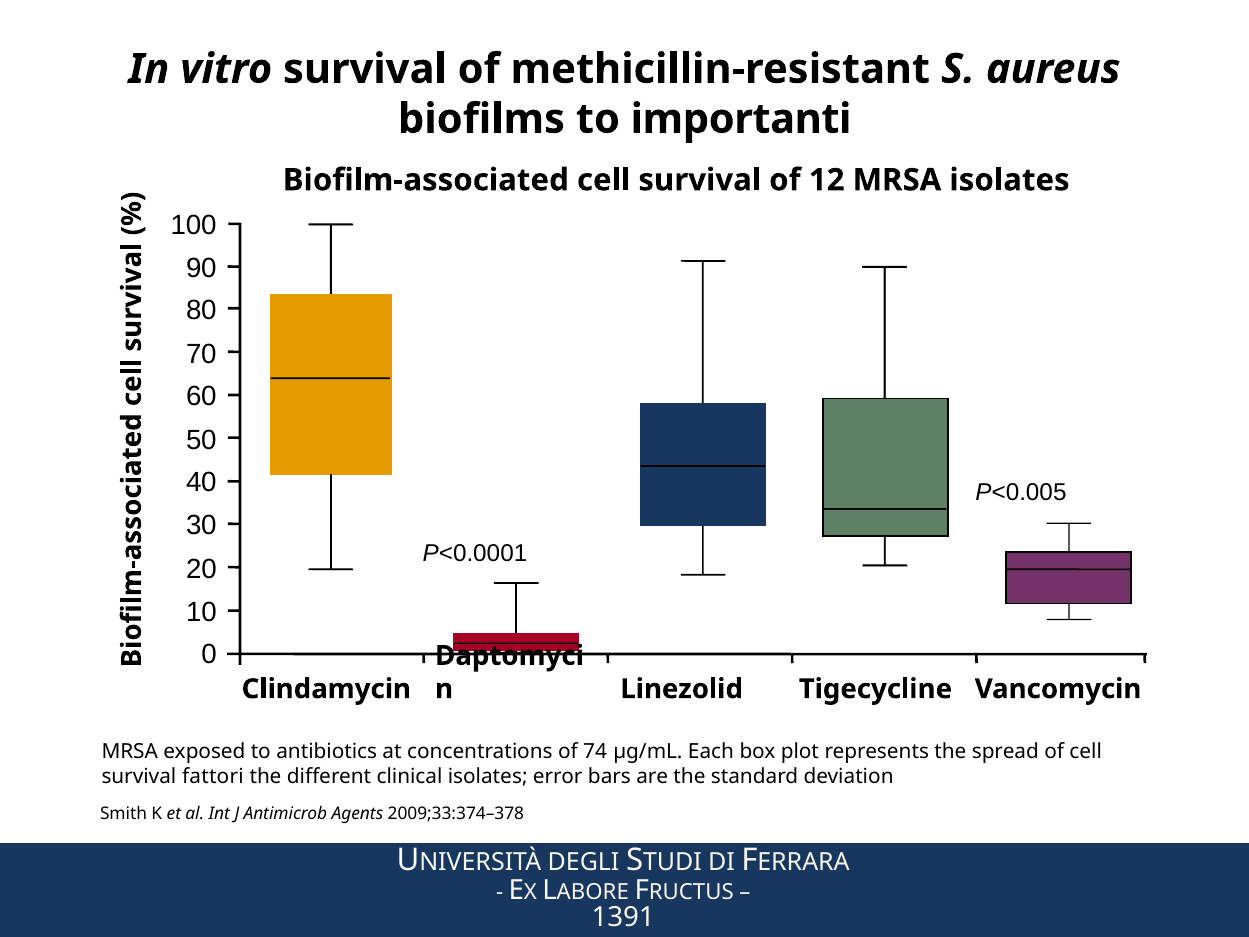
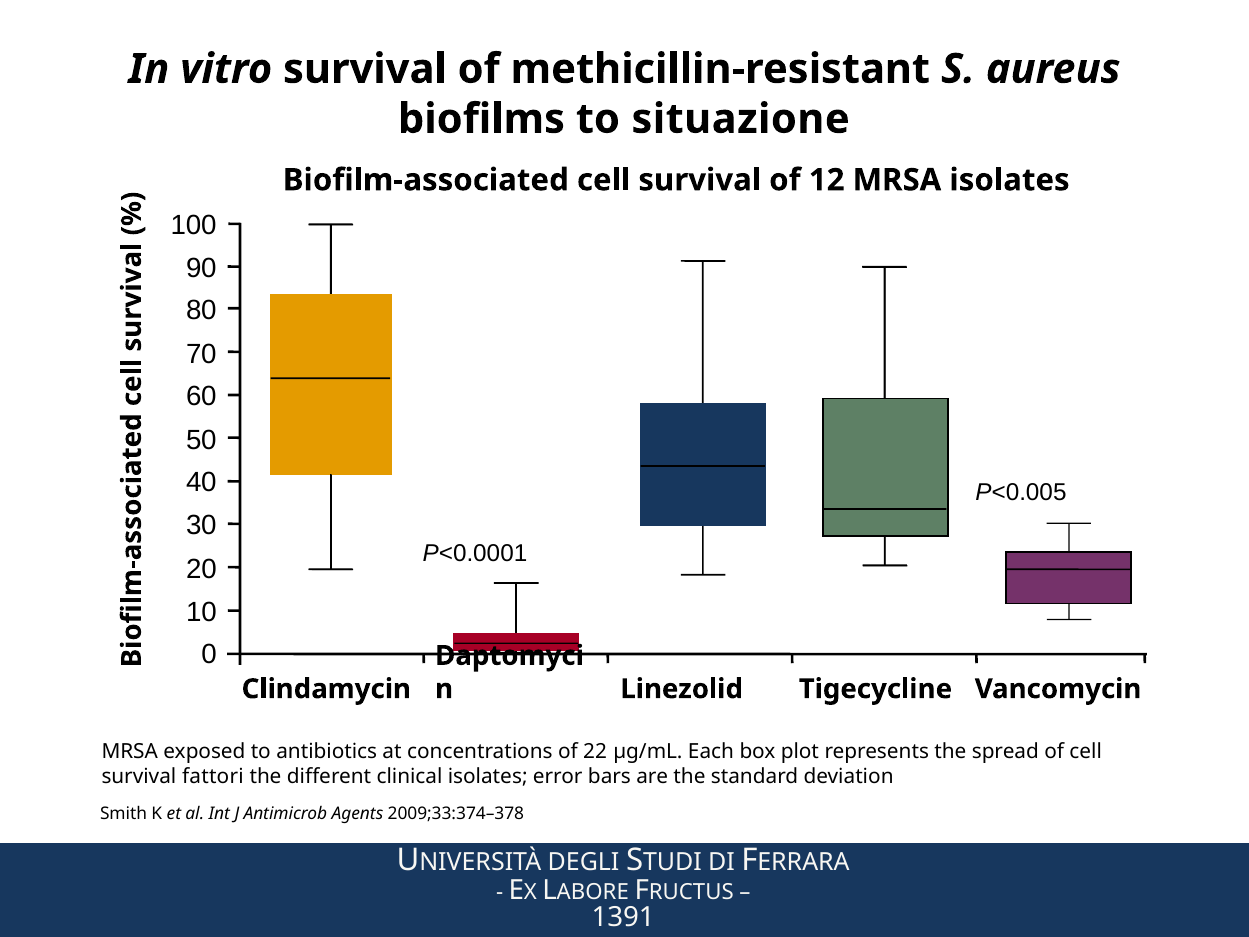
importanti: importanti -> situazione (741, 119)
74: 74 -> 22 (595, 752)
